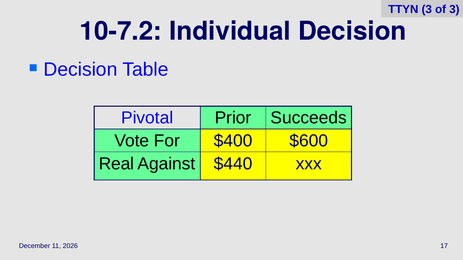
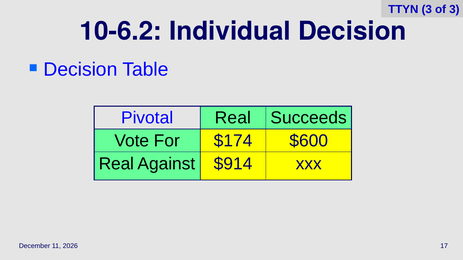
10-7.2: 10-7.2 -> 10-6.2 (121, 31)
Pivotal Prior: Prior -> Real (233, 118)
$400: $400 -> $174 (233, 141)
$440: $440 -> $914 (233, 164)
